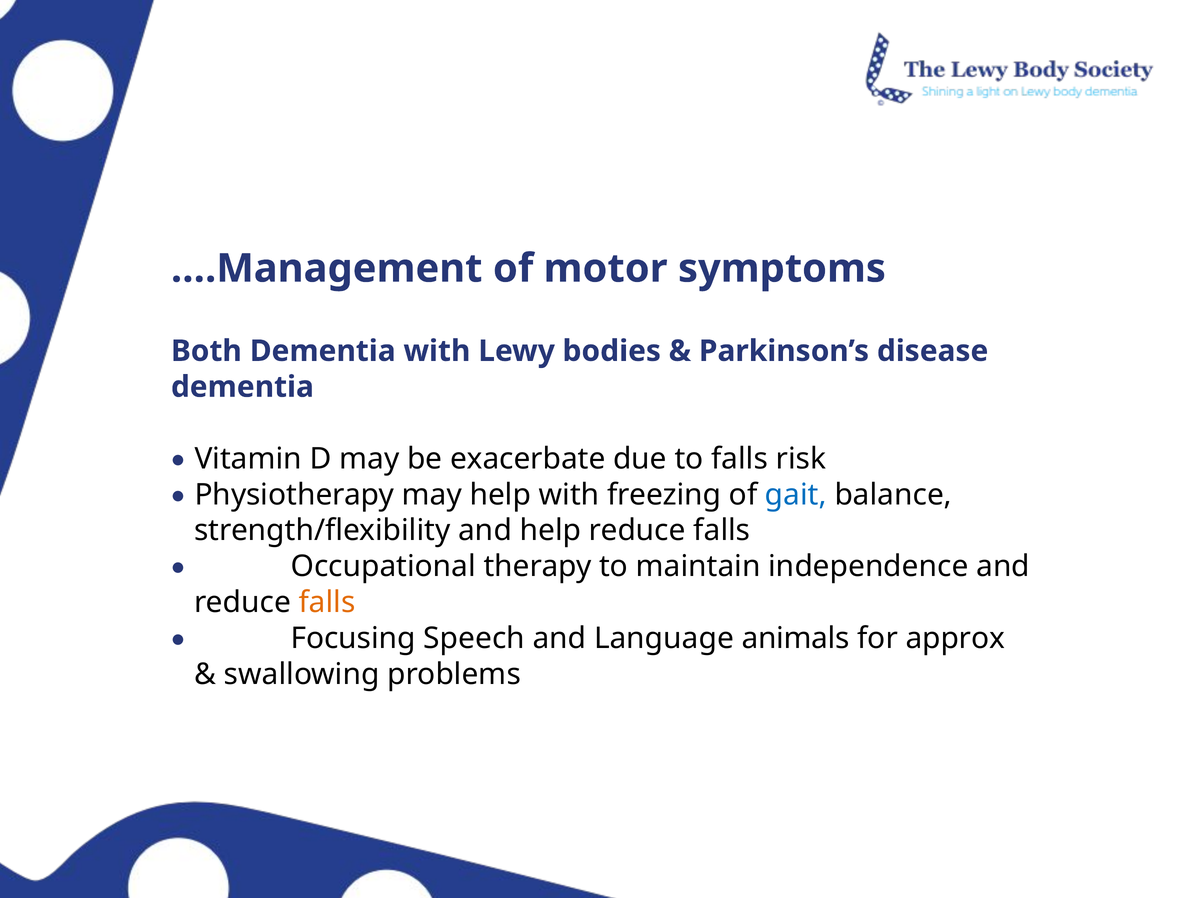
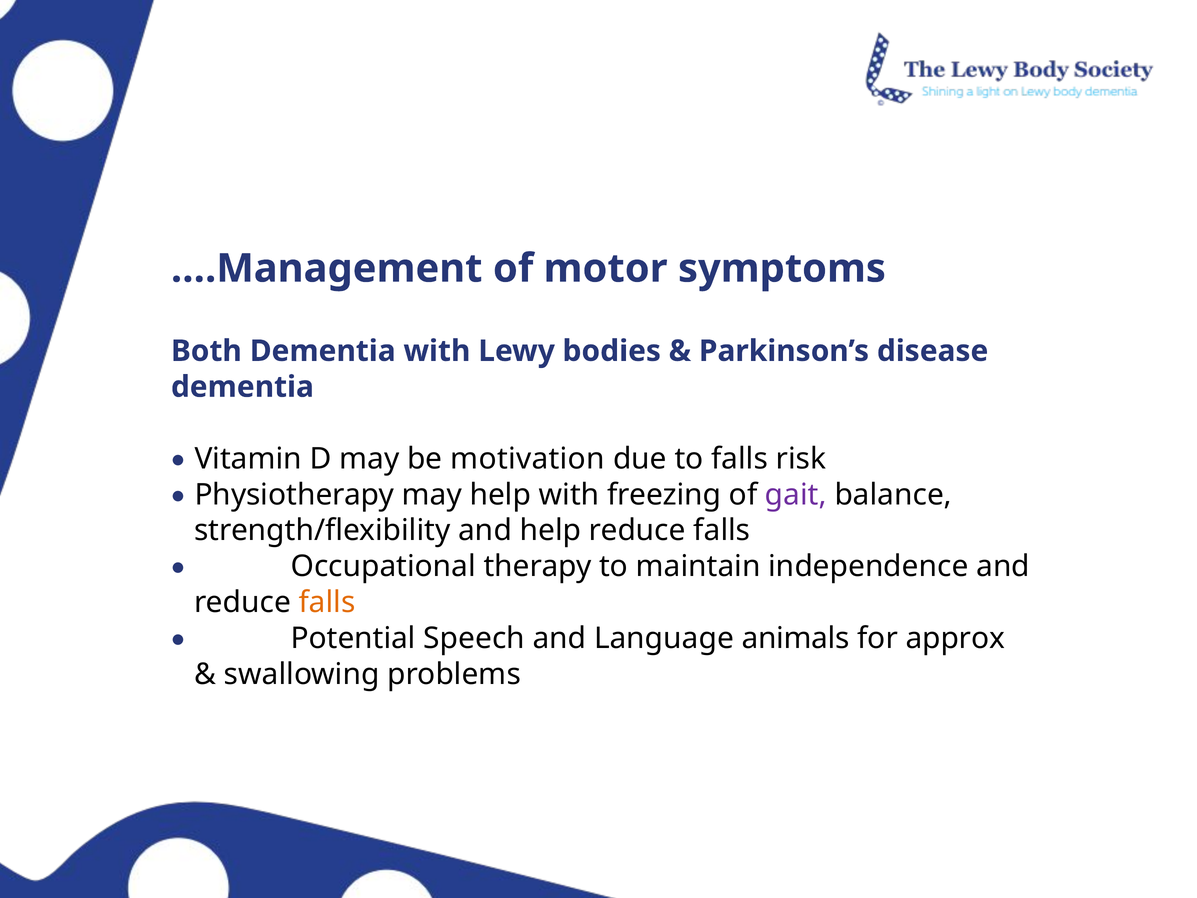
exacerbate: exacerbate -> motivation (528, 459)
gait colour: blue -> purple (796, 495)
Focusing: Focusing -> Potential (353, 638)
